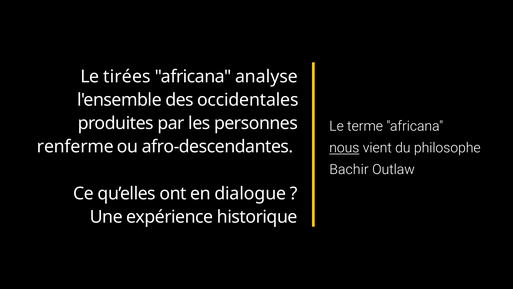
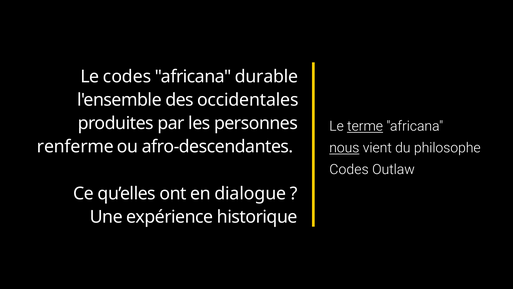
Le tirées: tirées -> codes (127, 77)
analyse: analyse -> durable (267, 77)
terme underline: none -> present (365, 126)
Bachir: Bachir -> Codes (349, 169)
